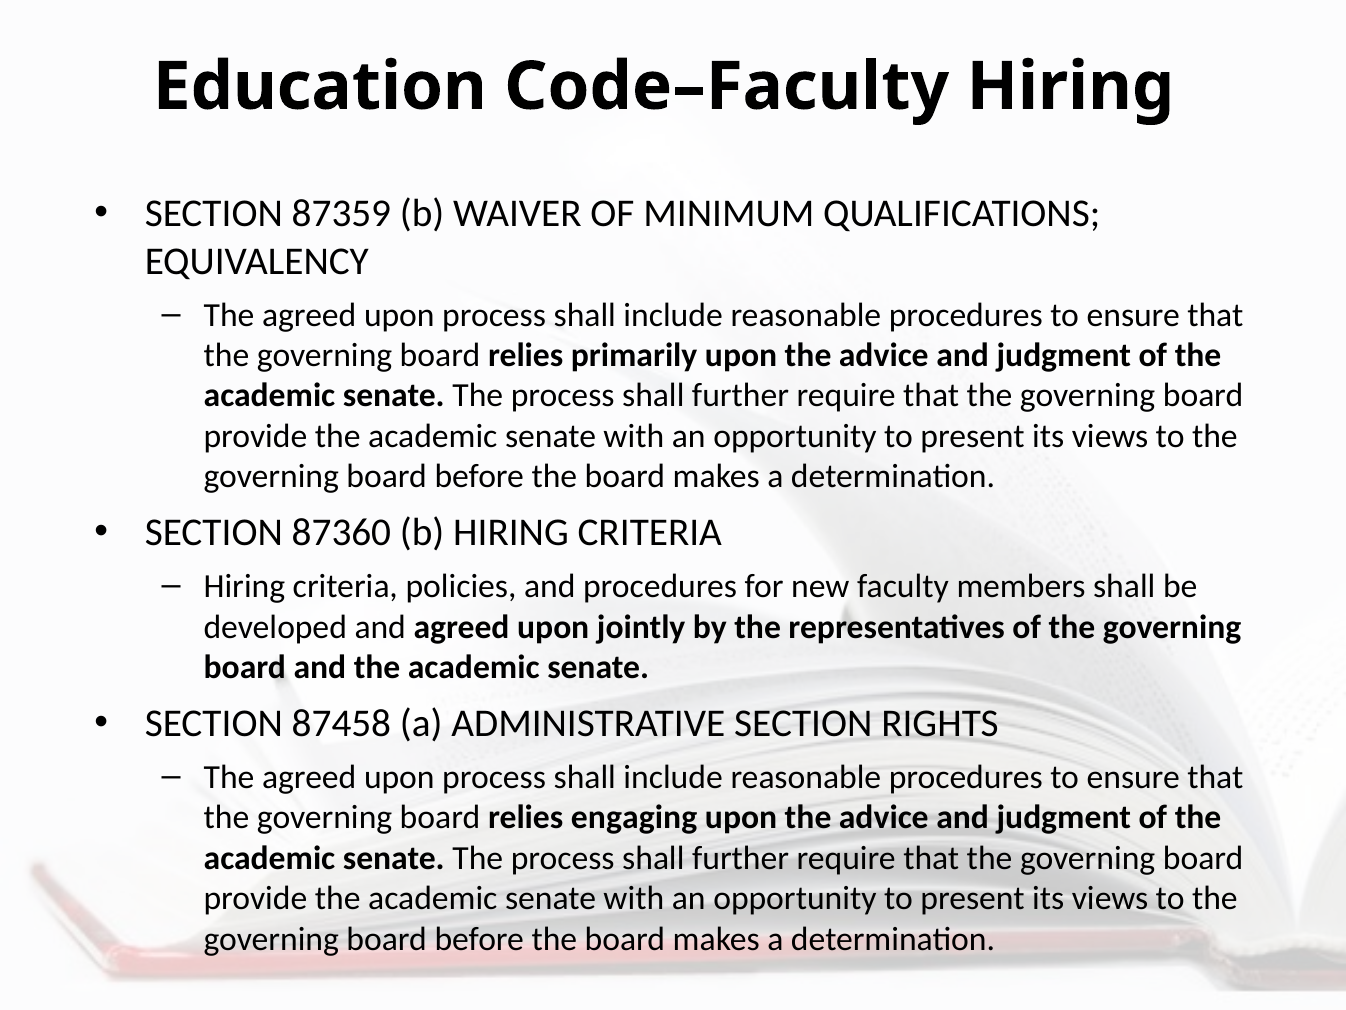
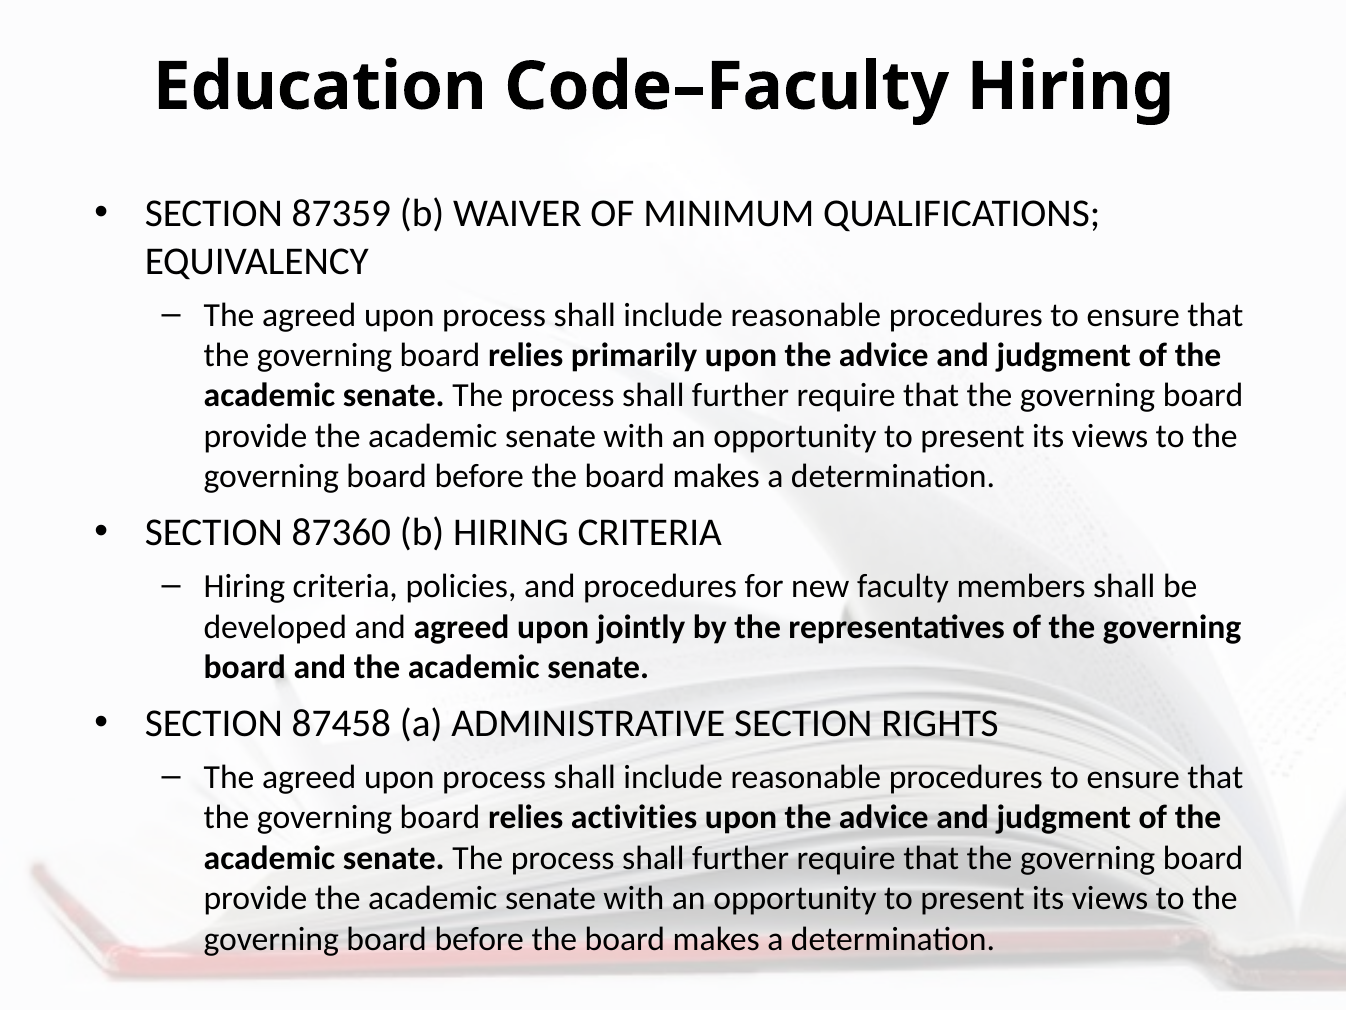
engaging: engaging -> activities (634, 817)
